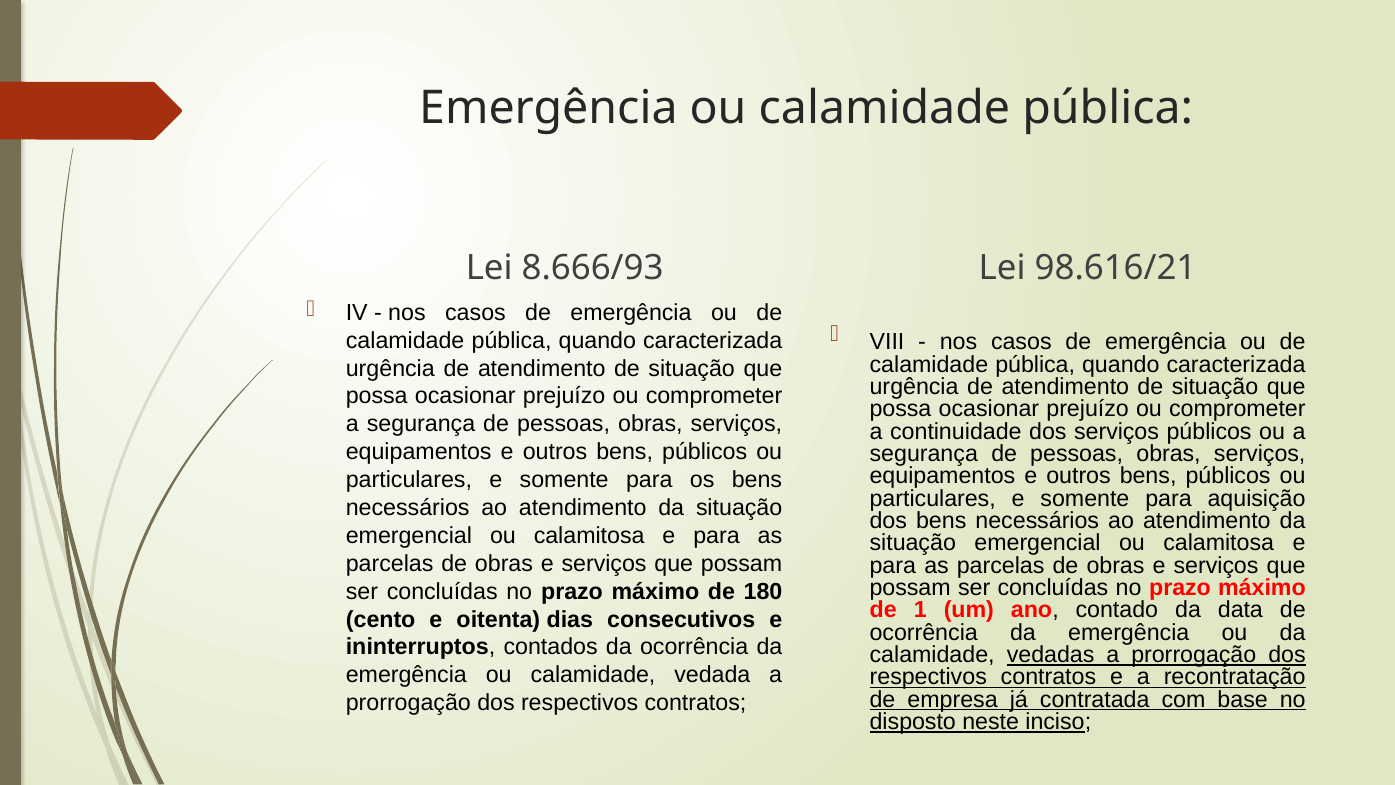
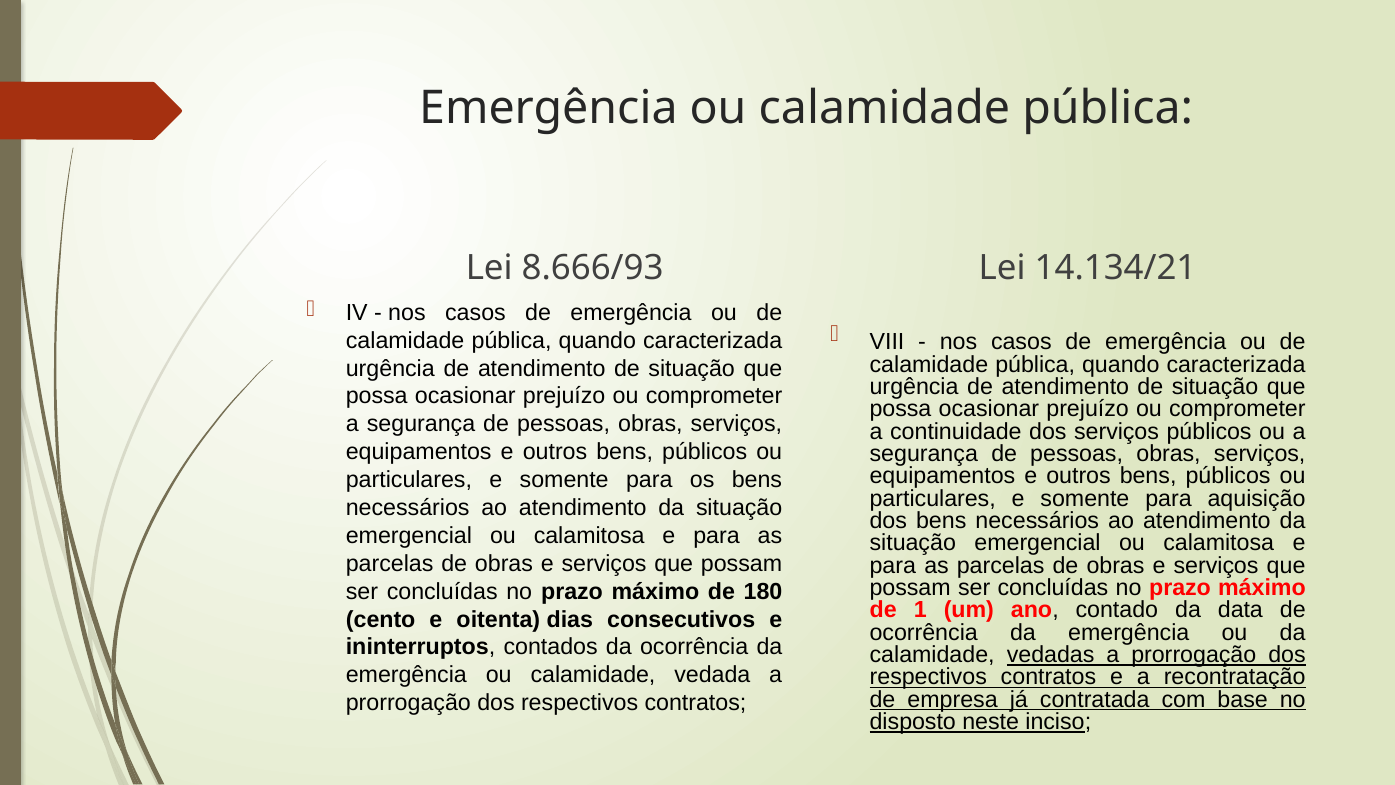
98.616/21: 98.616/21 -> 14.134/21 (1116, 268)
